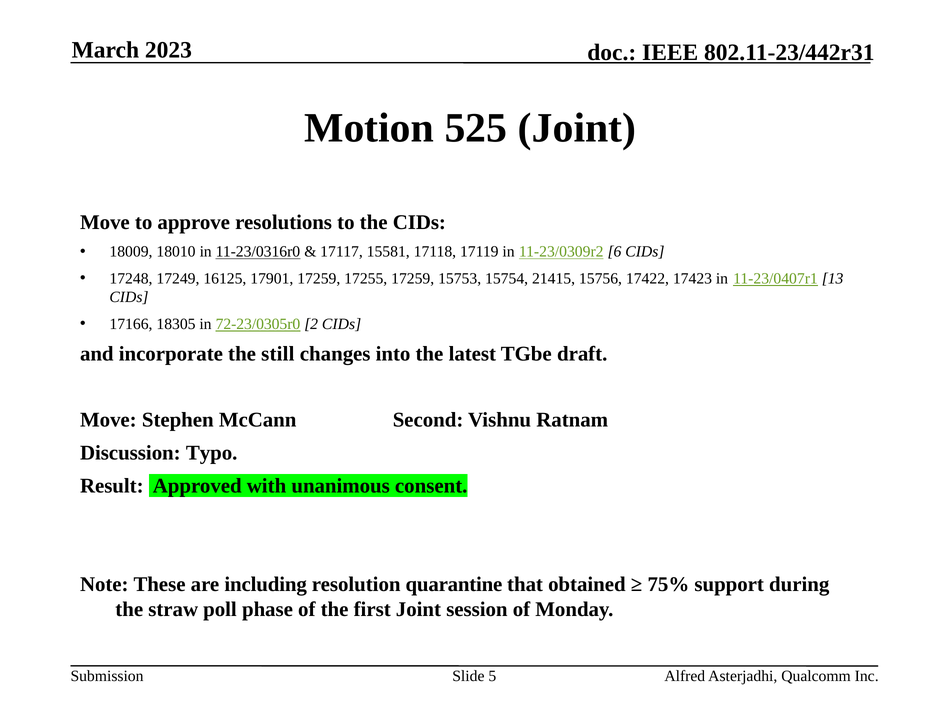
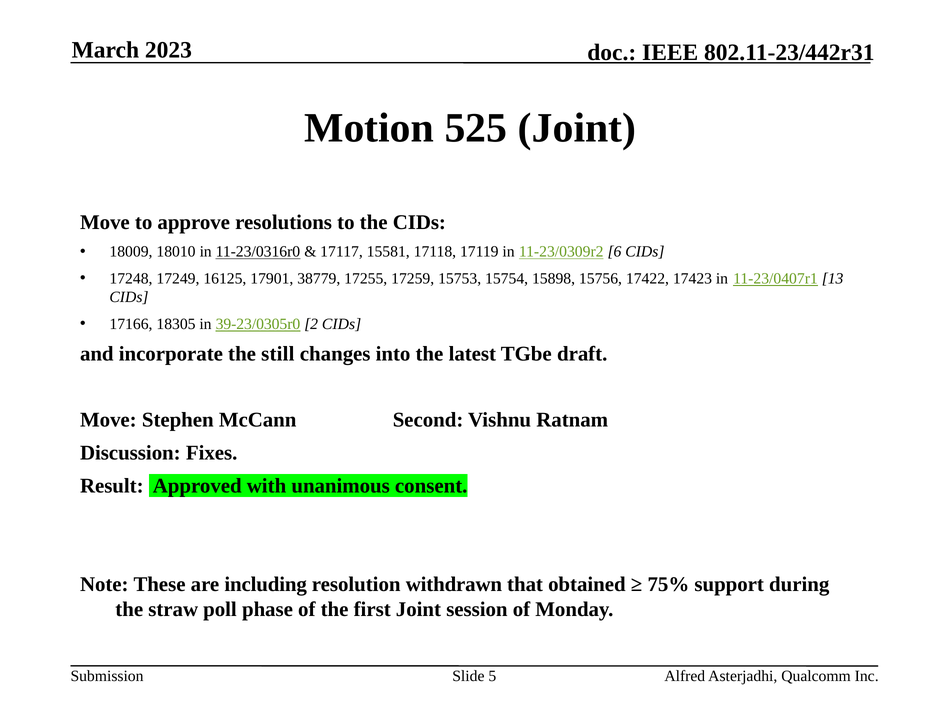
17901 17259: 17259 -> 38779 (319, 279)
21415: 21415 -> 15898 (554, 279)
72-23/0305r0: 72-23/0305r0 -> 39-23/0305r0 (258, 324)
Typo: Typo -> Fixes (212, 453)
quarantine: quarantine -> withdrawn (454, 585)
